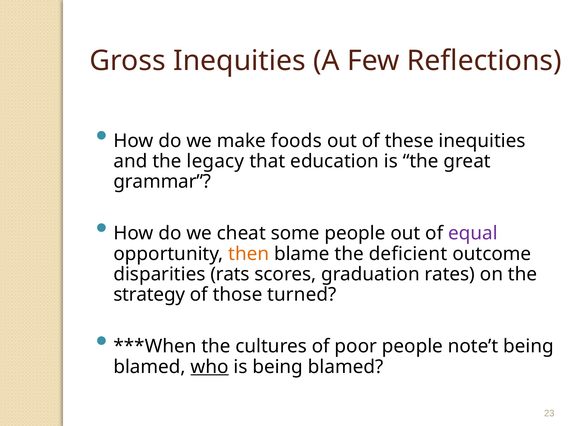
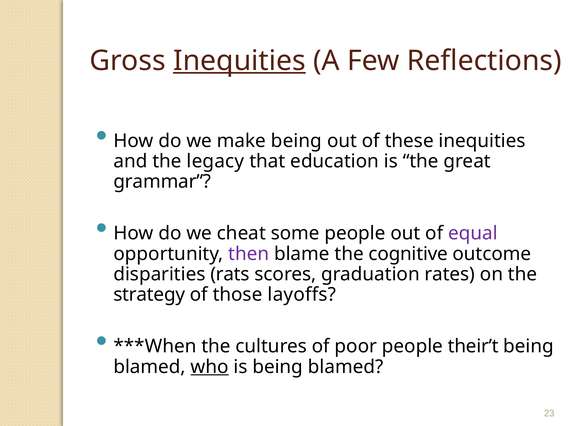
Inequities underline: none -> present (239, 61)
make foods: foods -> being (296, 141)
then colour: orange -> purple (249, 254)
deficient: deficient -> cognitive (408, 254)
turned: turned -> layoffs (302, 295)
note’t: note’t -> their’t (473, 346)
